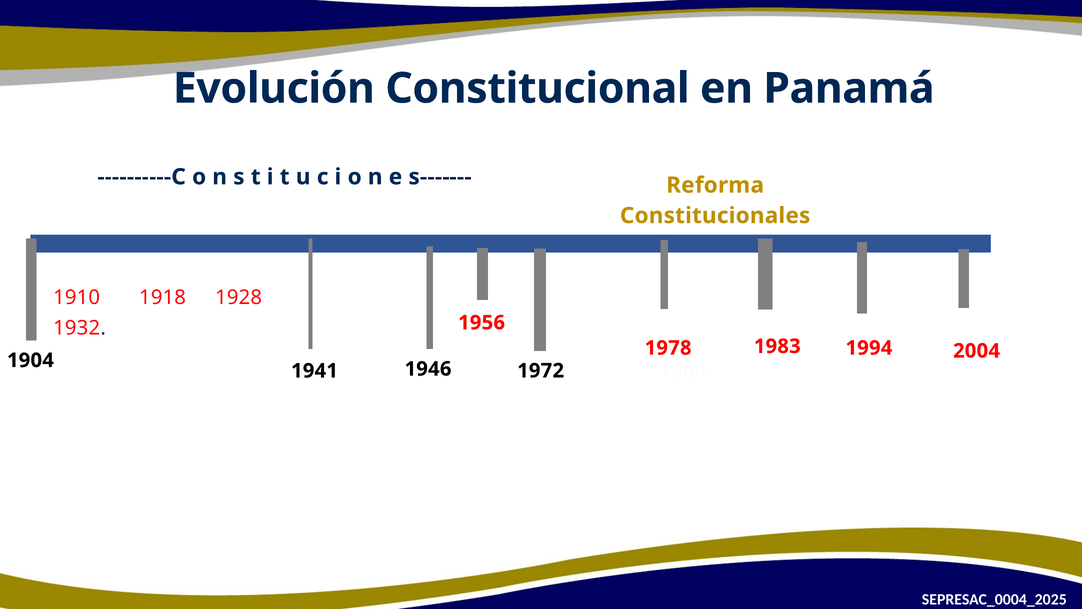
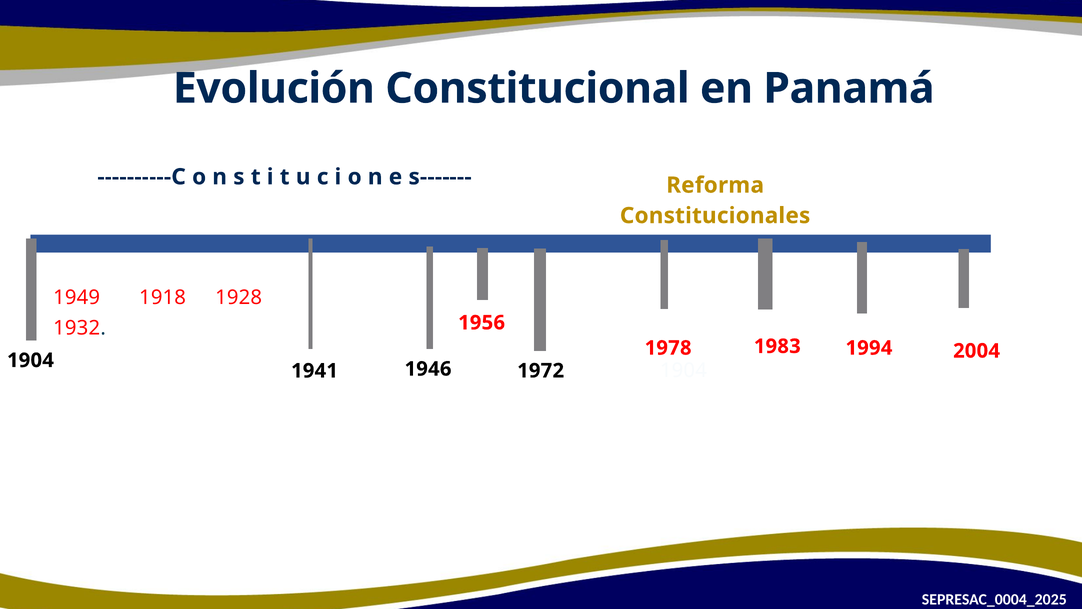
1910: 1910 -> 1949 (77, 297)
